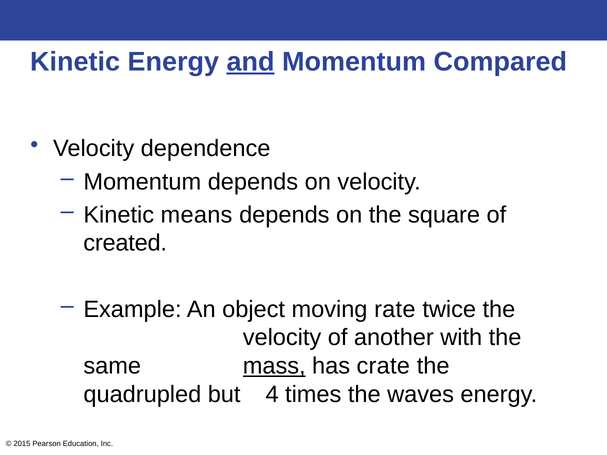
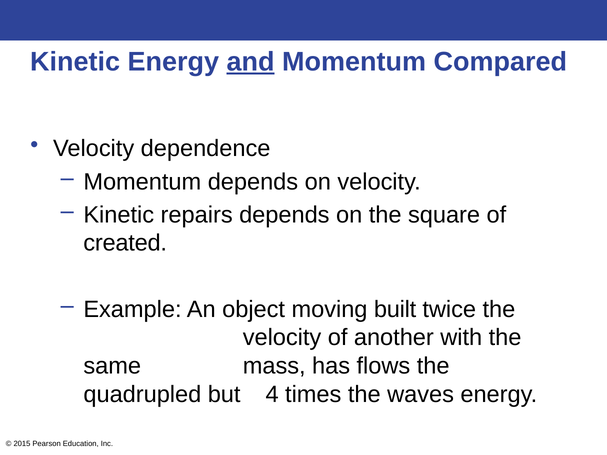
means: means -> repairs (197, 215)
rate: rate -> built (395, 309)
mass underline: present -> none (274, 366)
crate: crate -> flows (383, 366)
